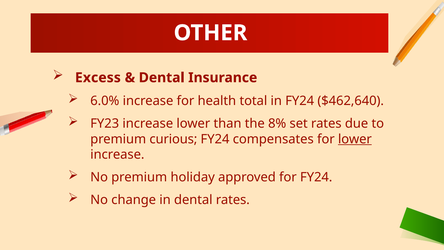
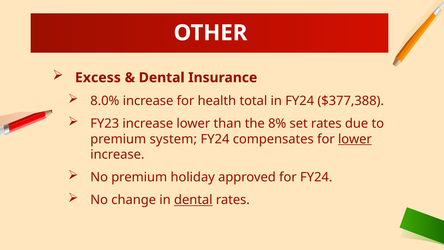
6.0%: 6.0% -> 8.0% (105, 101)
$462,640: $462,640 -> $377,388 (351, 101)
curious: curious -> system (173, 139)
dental underline: none -> present (193, 200)
